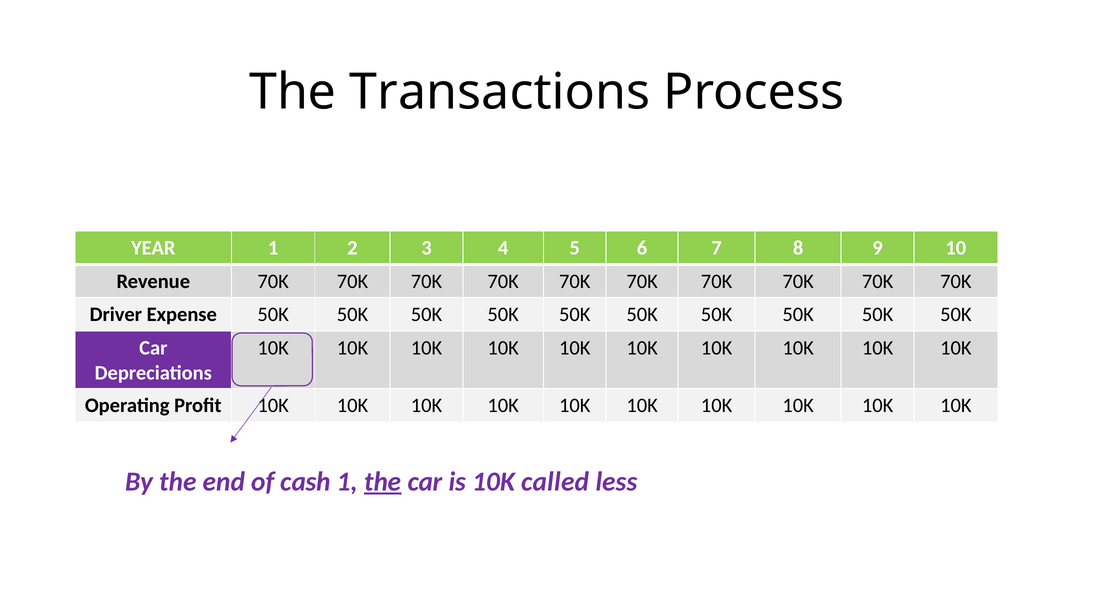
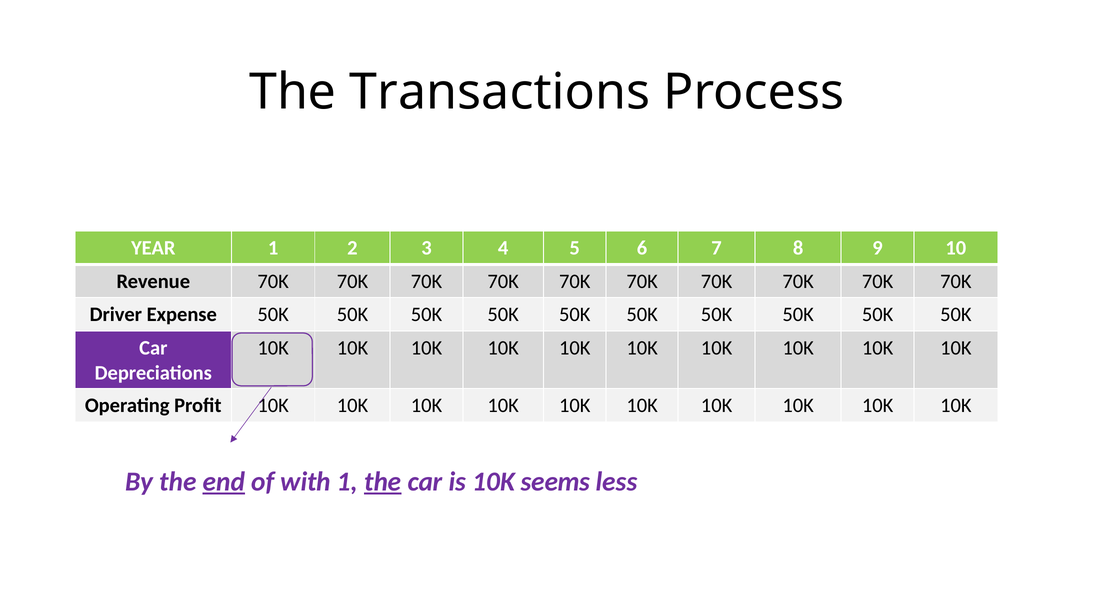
end underline: none -> present (224, 481)
cash: cash -> with (306, 481)
called: called -> seems (556, 481)
